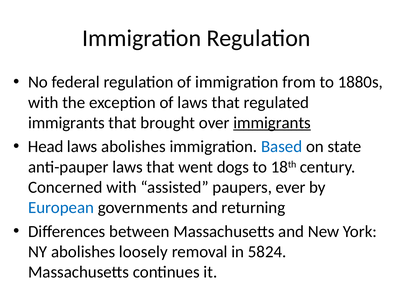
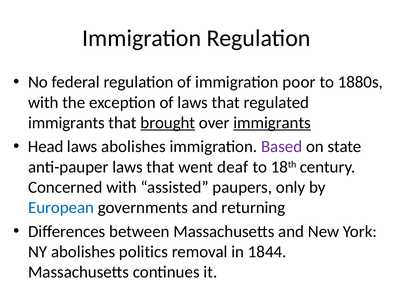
from: from -> poor (299, 82)
brought underline: none -> present (168, 123)
Based colour: blue -> purple (282, 147)
dogs: dogs -> deaf (233, 167)
ever: ever -> only (291, 187)
loosely: loosely -> politics (143, 252)
5824: 5824 -> 1844 (267, 252)
